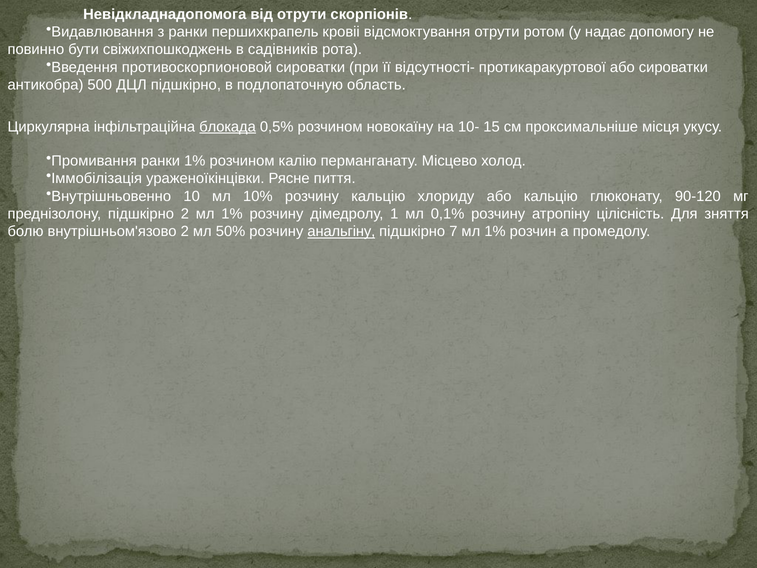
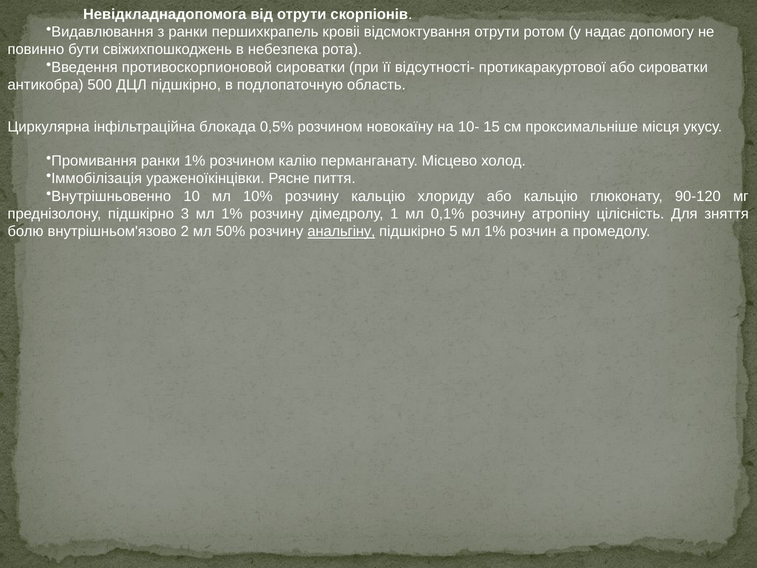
садівників: садівників -> небезпека (283, 50)
блокада underline: present -> none (228, 127)
підшкірно 2: 2 -> 3 (185, 214)
7: 7 -> 5 (453, 231)
